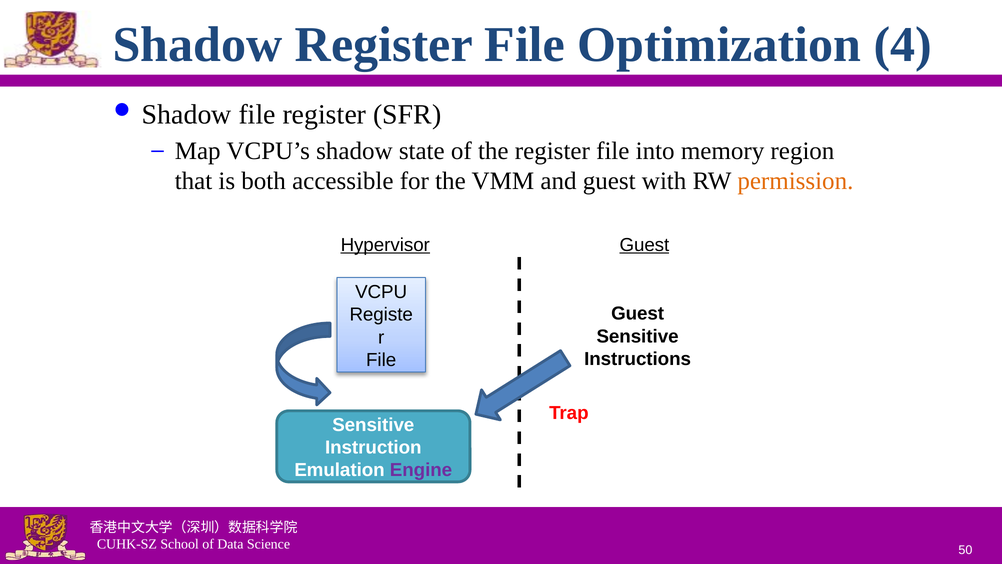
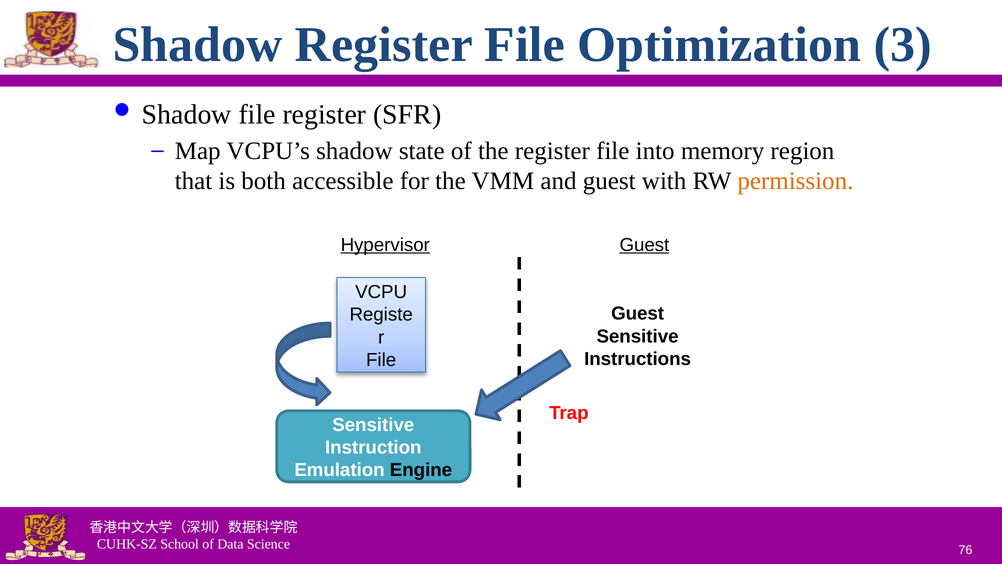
4: 4 -> 3 (903, 45)
Engine colour: purple -> black (421, 470)
50: 50 -> 76 (965, 550)
